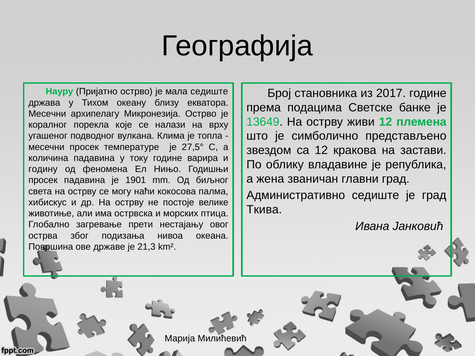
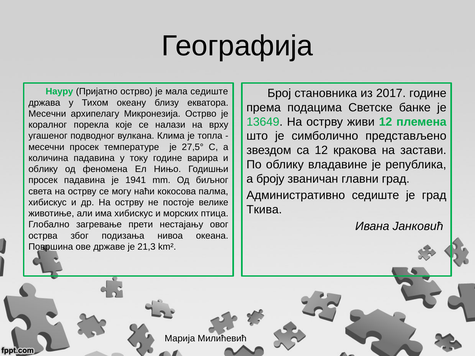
годину: годину -> облику (43, 169)
жена: жена -> броју (270, 179)
1901: 1901 -> 1941 (136, 180)
има острвска: острвска -> хибискус (134, 214)
